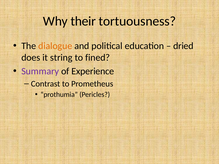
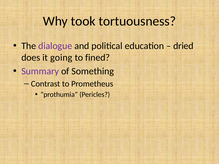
their: their -> took (83, 21)
dialogue colour: orange -> purple (55, 46)
string: string -> going (61, 58)
Experience: Experience -> Something (93, 71)
